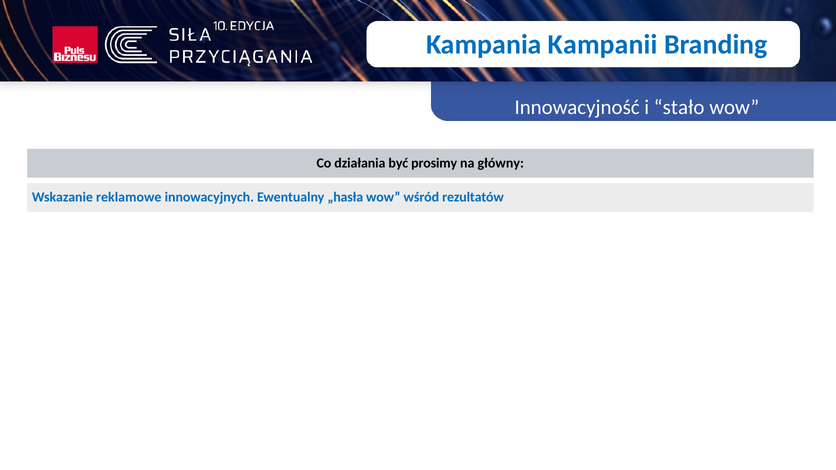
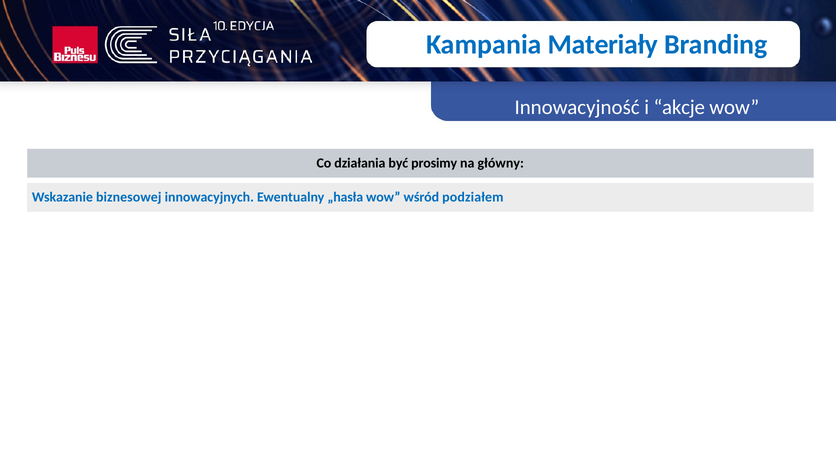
Kampanii: Kampanii -> Materiały (603, 45)
stało: stało -> akcje (679, 107)
reklamowe: reklamowe -> biznesowej (129, 197)
rezultatów: rezultatów -> podziałem (473, 197)
